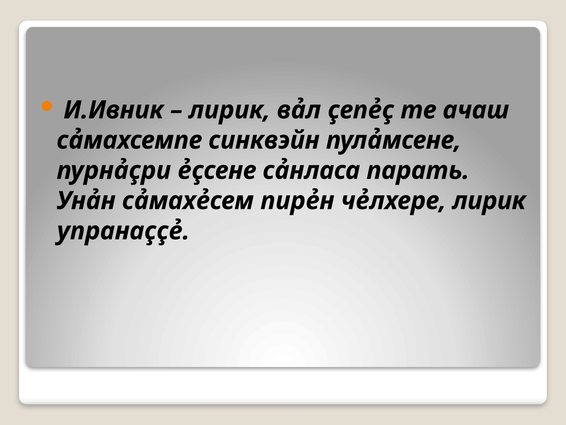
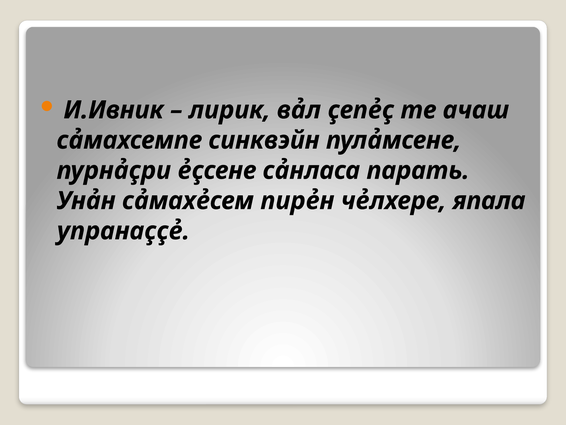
чẻлхере лирик: лирик -> япала (489, 201)
